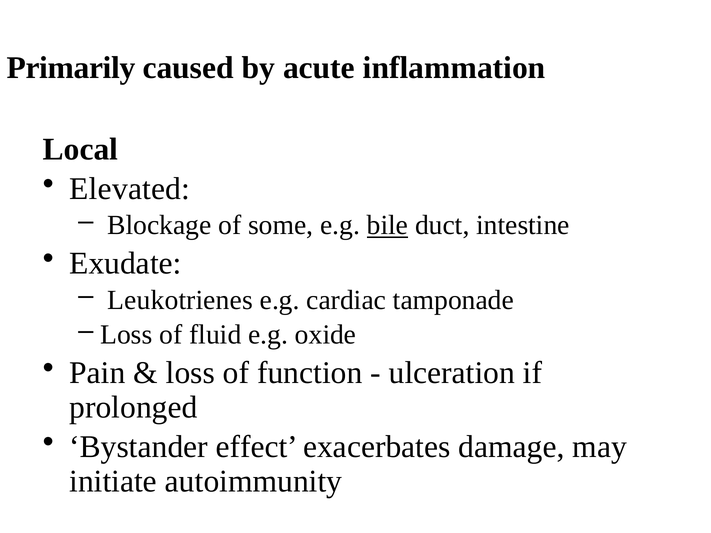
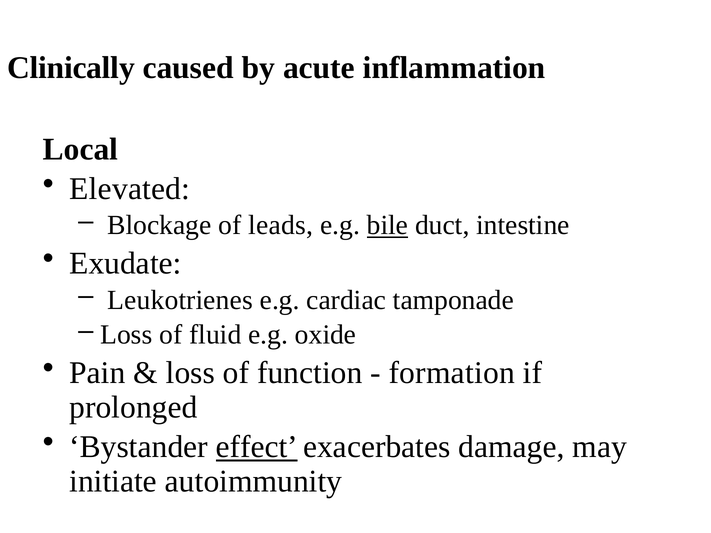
Primarily: Primarily -> Clinically (71, 68)
some: some -> leads (281, 225)
ulceration: ulceration -> formation (452, 373)
effect underline: none -> present (257, 447)
